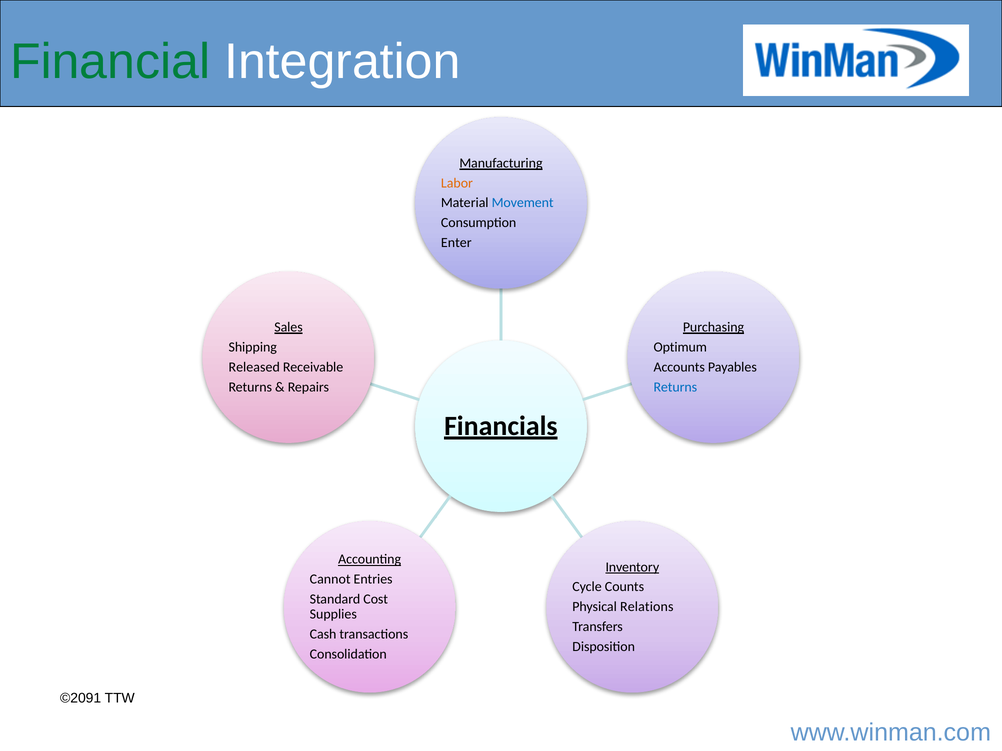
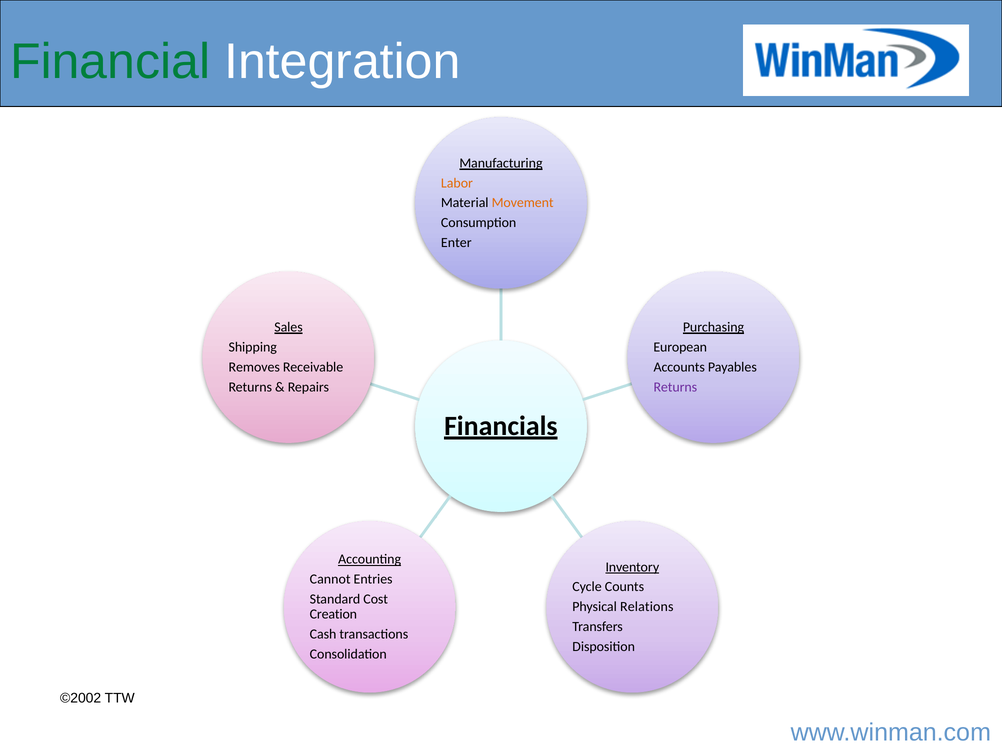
Movement colour: blue -> orange (523, 203)
Optimum: Optimum -> European (680, 347)
Released: Released -> Removes (254, 367)
Returns colour: blue -> purple (675, 387)
Supplies: Supplies -> Creation (333, 615)
©2091: ©2091 -> ©2002 (81, 699)
